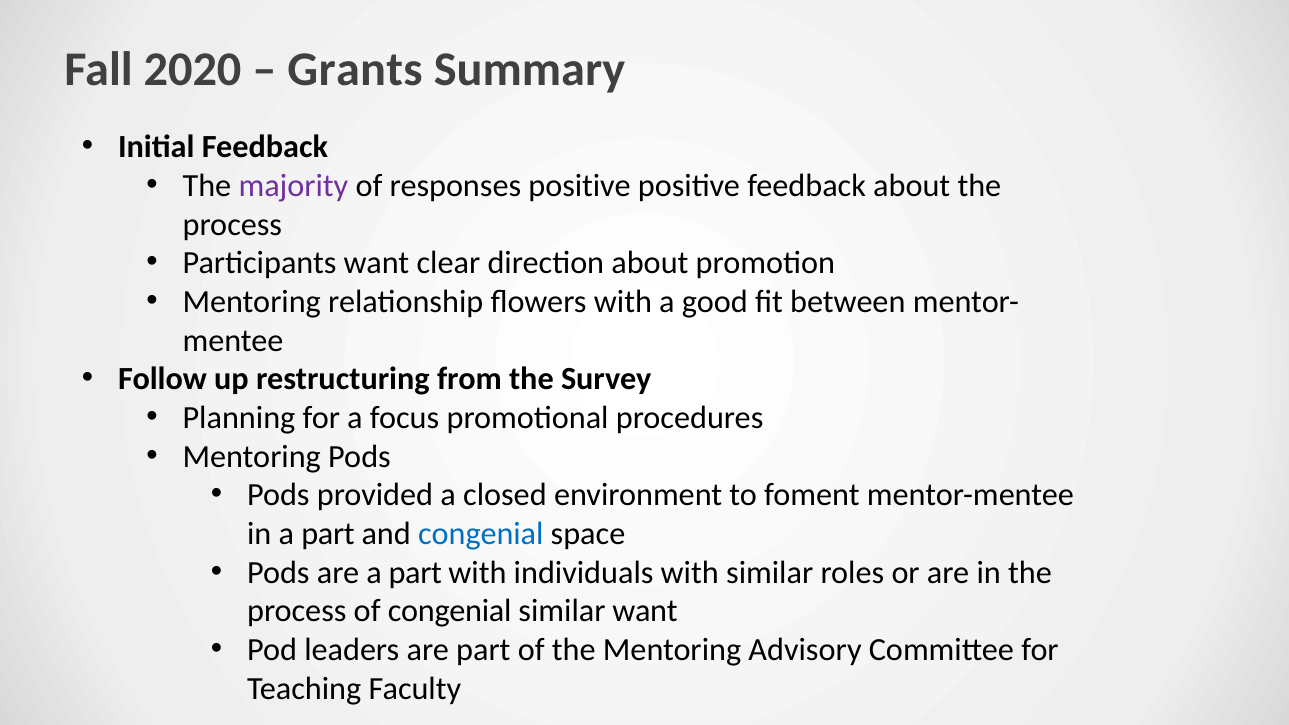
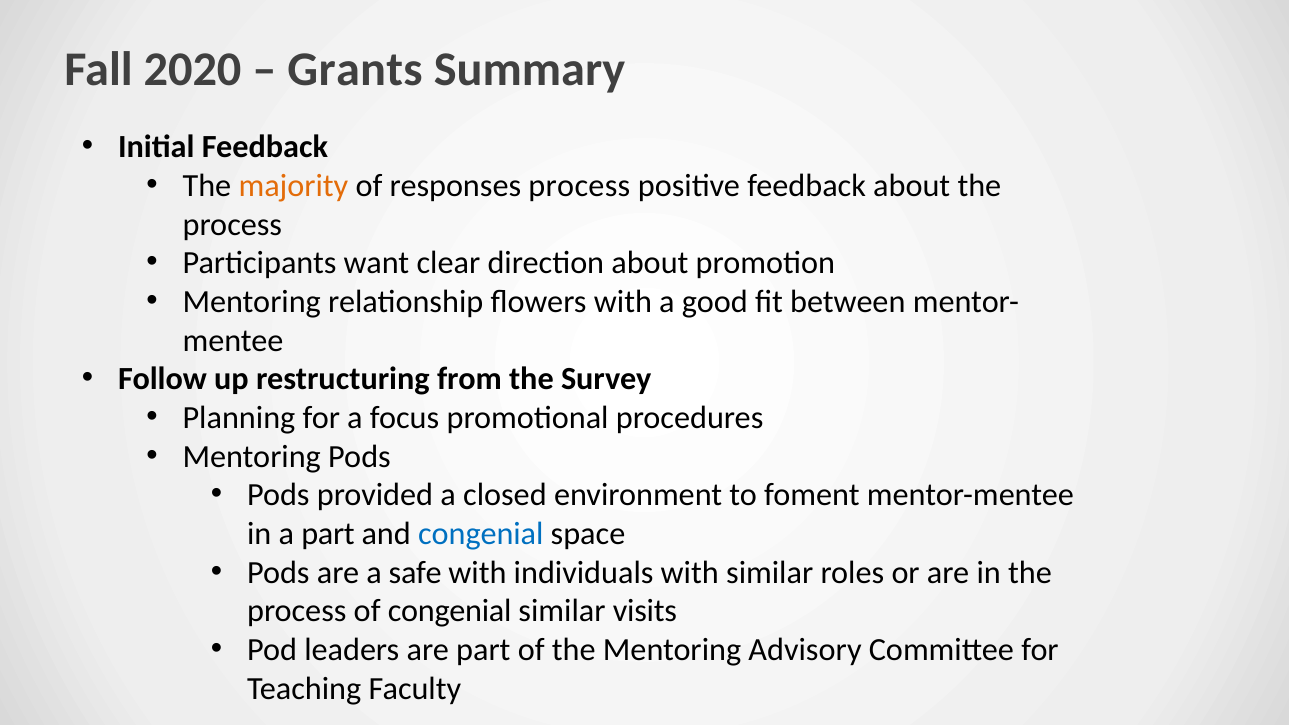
majority colour: purple -> orange (293, 186)
responses positive: positive -> process (579, 186)
are a part: part -> safe (415, 573)
similar want: want -> visits (645, 611)
